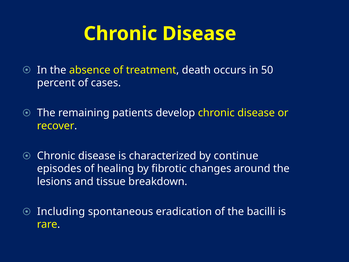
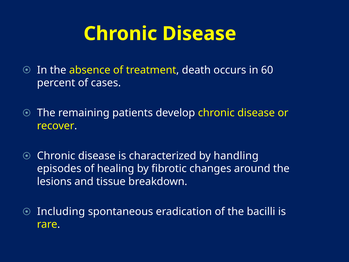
50: 50 -> 60 (267, 70)
continue: continue -> handling (236, 156)
